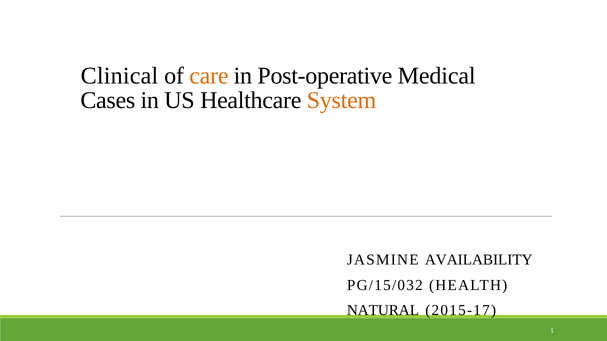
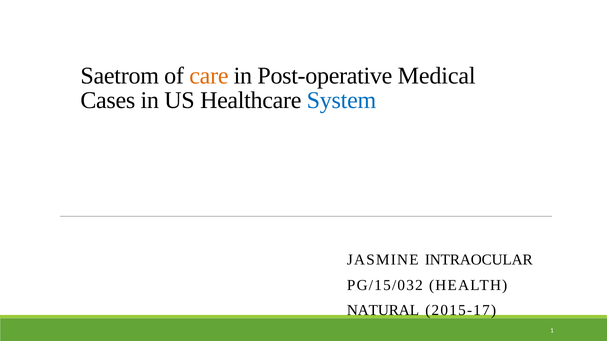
Clinical: Clinical -> Saetrom (120, 76)
System colour: orange -> blue (341, 101)
AVAILABILITY: AVAILABILITY -> INTRAOCULAR (479, 260)
